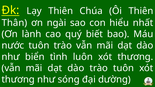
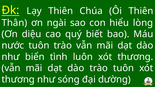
nhất: nhất -> lòng (143, 23)
lành: lành -> diệu (32, 34)
